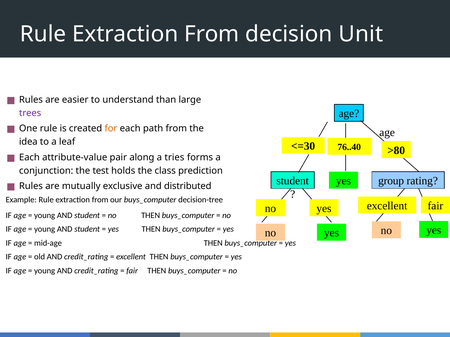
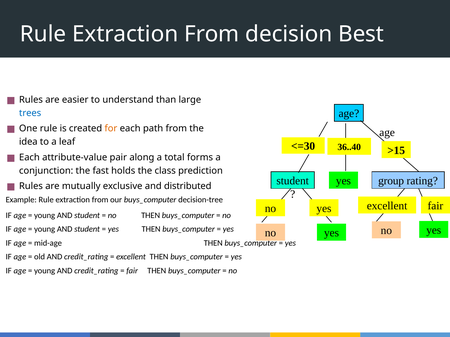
Unit: Unit -> Best (361, 34)
trees colour: purple -> blue (30, 113)
>80: >80 -> >15 (396, 151)
76..40: 76..40 -> 36..40 (349, 147)
tries: tries -> total (174, 157)
test: test -> fast (101, 171)
